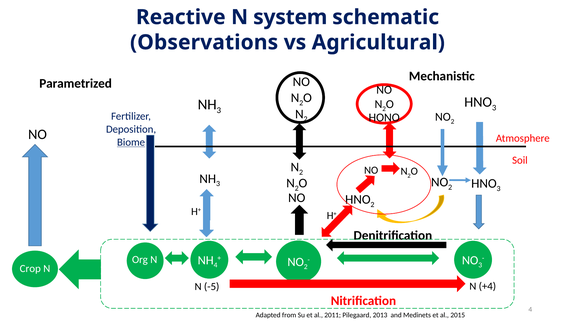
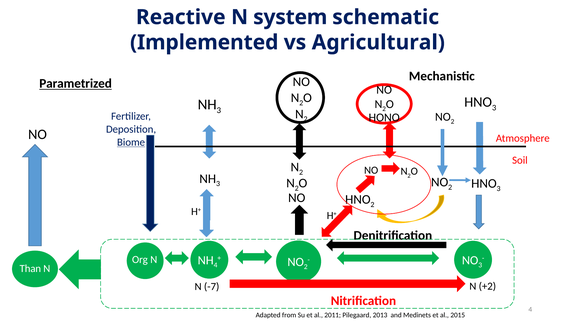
Observations: Observations -> Implemented (204, 42)
Parametrized underline: none -> present (76, 84)
Crop: Crop -> Than (30, 269)
-5: -5 -> -7 (212, 287)
+4: +4 -> +2 (487, 286)
